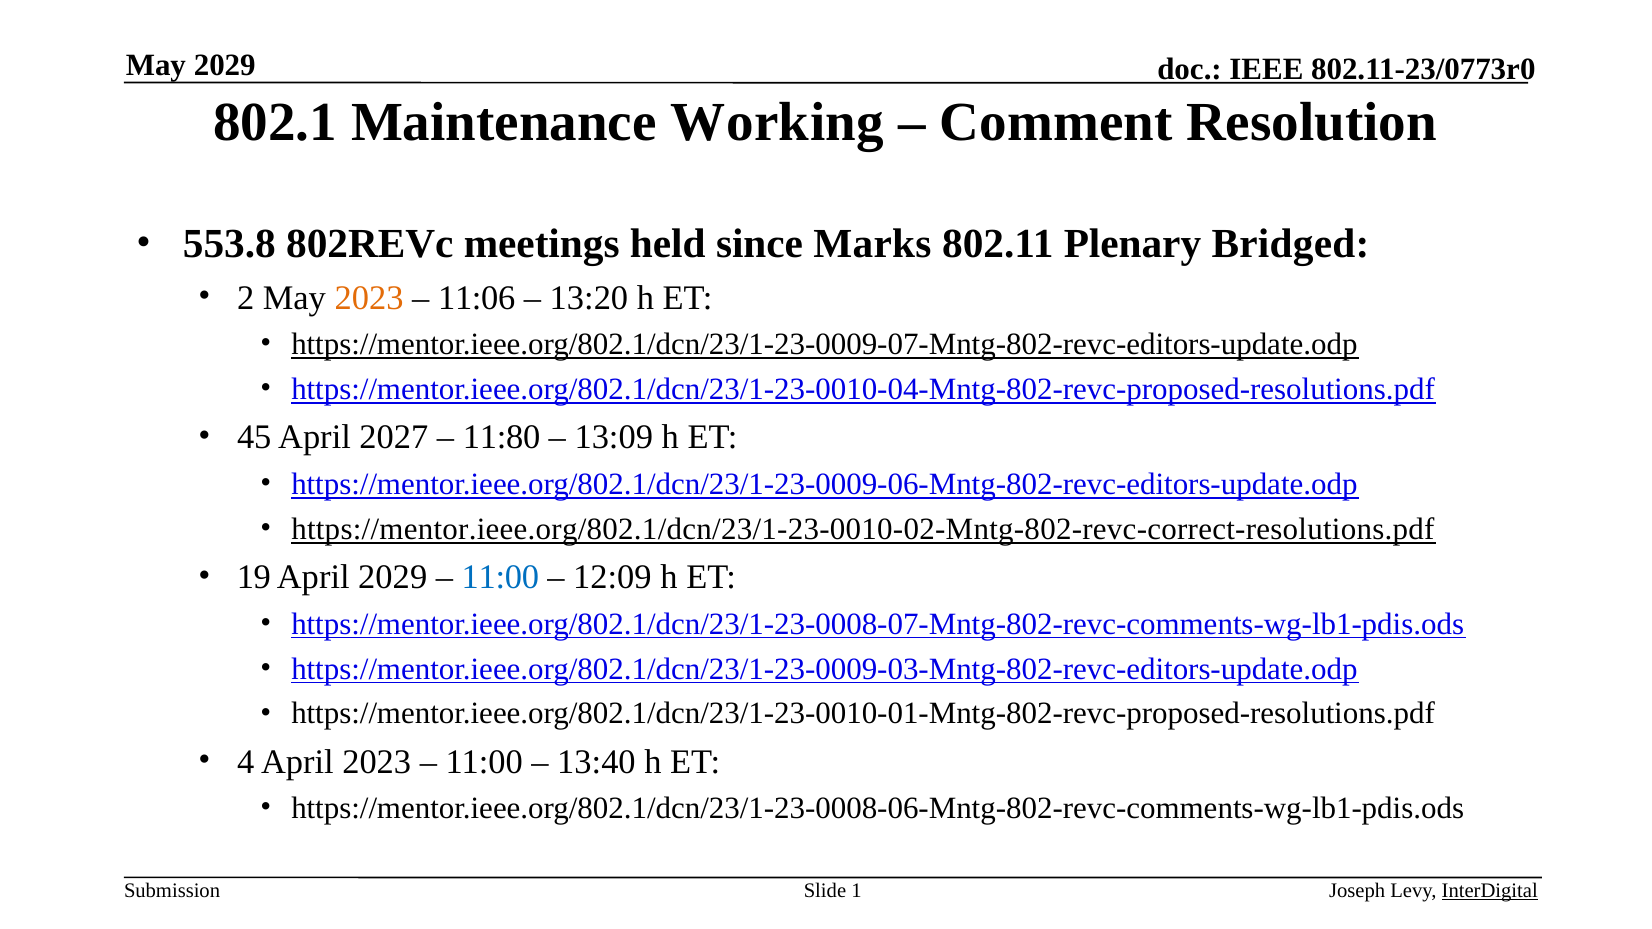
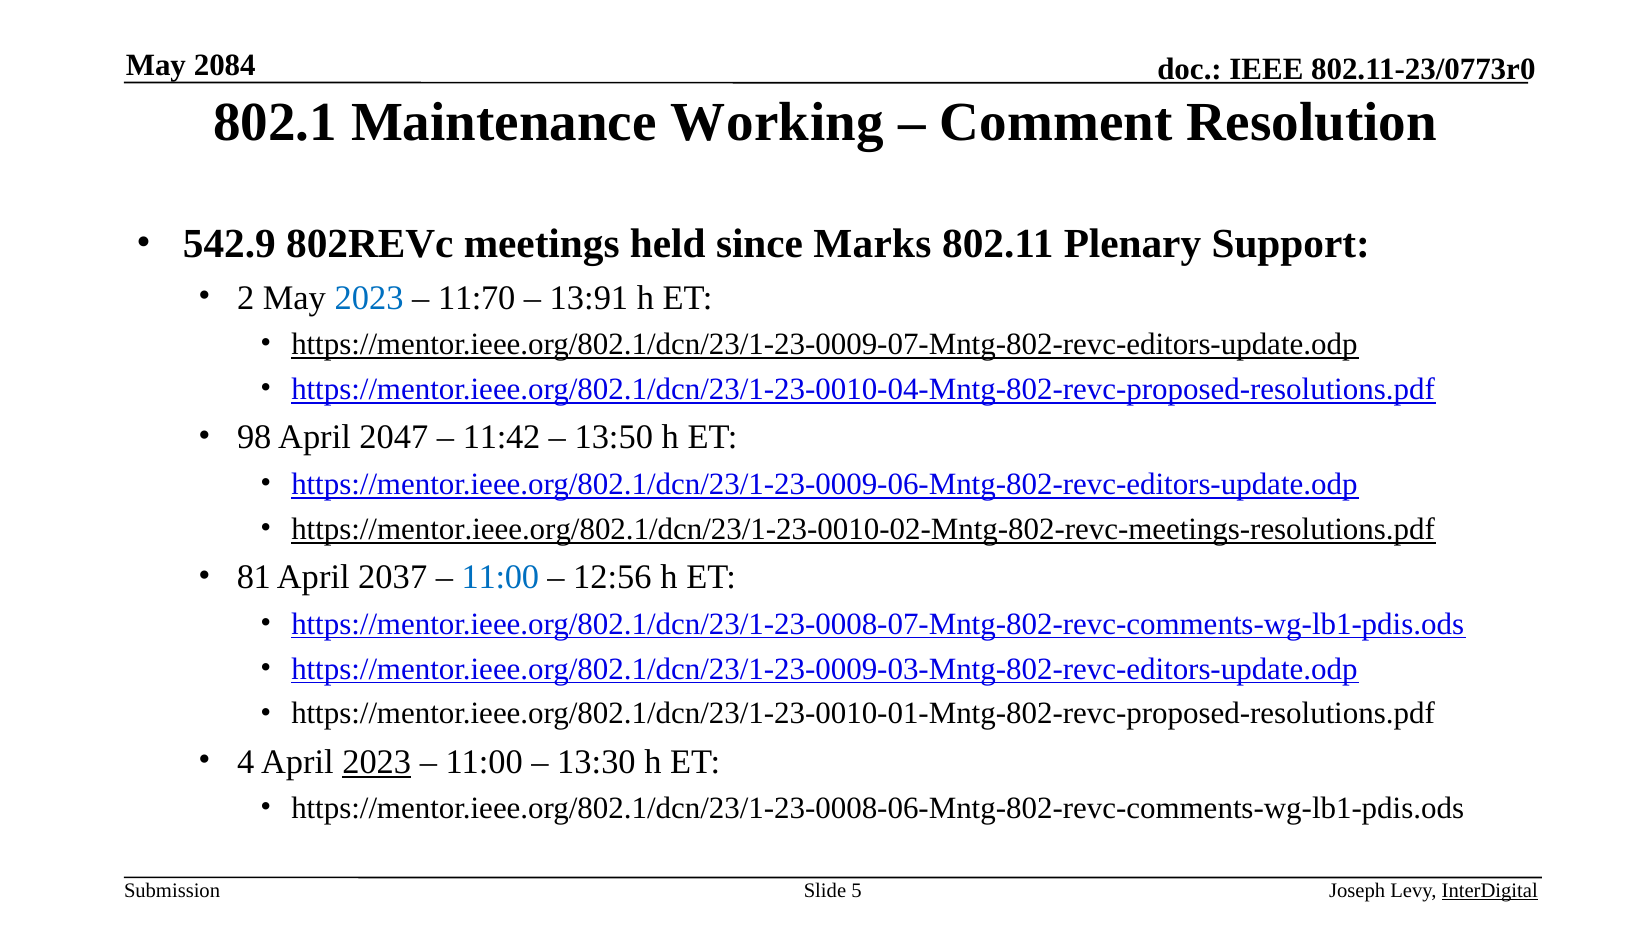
May 2029: 2029 -> 2084 (225, 66)
553.8: 553.8 -> 542.9 (229, 244)
Bridged: Bridged -> Support (1291, 244)
2023 colour: orange -> blue (369, 298)
11:06: 11:06 -> 11:70 (477, 298)
13:20: 13:20 -> 13:91 (589, 298)
45: 45 -> 98 (254, 438)
2027: 2027 -> 2047 (394, 438)
11:80: 11:80 -> 11:42 (502, 438)
13:09: 13:09 -> 13:50 (614, 438)
https://mentor.ieee.org/802.1/dcn/23/1-23-0010-02-Mntg-802-revc-correct-resolutions.pdf: https://mentor.ieee.org/802.1/dcn/23/1-23-0010-02-Mntg-802-revc-correct-resolutions.pdf -> https://mentor.ieee.org/802.1/dcn/23/1-23-0010-02-Mntg-802-revc-meetings-resolutions.pdf (863, 529)
19: 19 -> 81 (254, 577)
April 2029: 2029 -> 2037 (393, 577)
12:09: 12:09 -> 12:56 (612, 577)
2023 underline: none -> present (377, 762)
13:40: 13:40 -> 13:30 (596, 762)
1: 1 -> 5 (856, 891)
